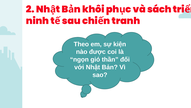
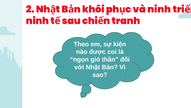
và sách: sách -> ninh (159, 9)
